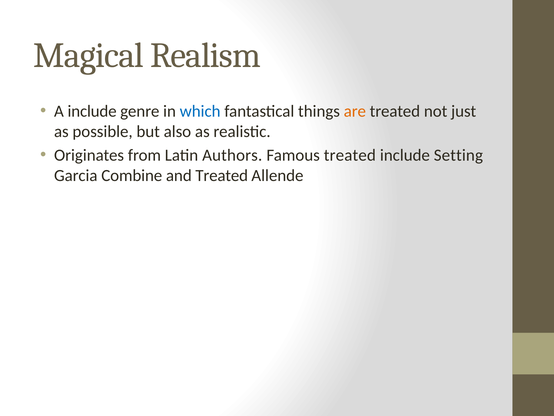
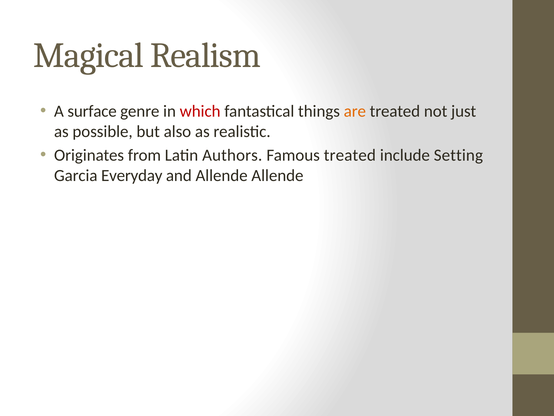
A include: include -> surface (92, 111)
which colour: blue -> red (200, 111)
Combine: Combine -> Everyday (132, 175)
and Treated: Treated -> Allende (222, 175)
